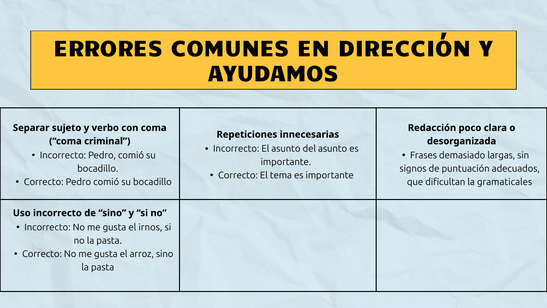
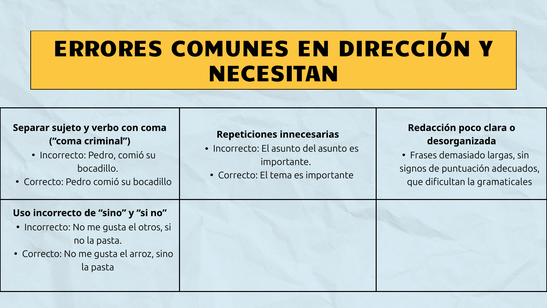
AYUDAMOS: AYUDAMOS -> NECESITAN (273, 74)
irnos: irnos -> otros (151, 227)
